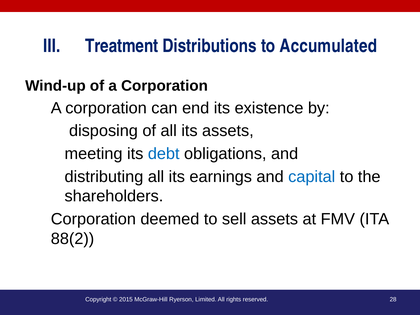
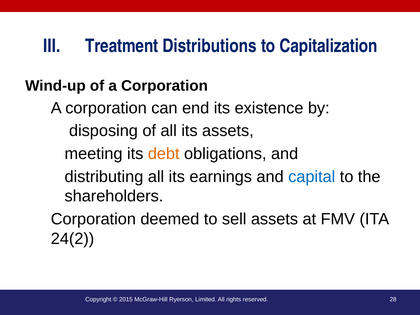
Accumulated: Accumulated -> Capitalization (328, 46)
debt colour: blue -> orange (164, 154)
88(2: 88(2 -> 24(2 (73, 239)
